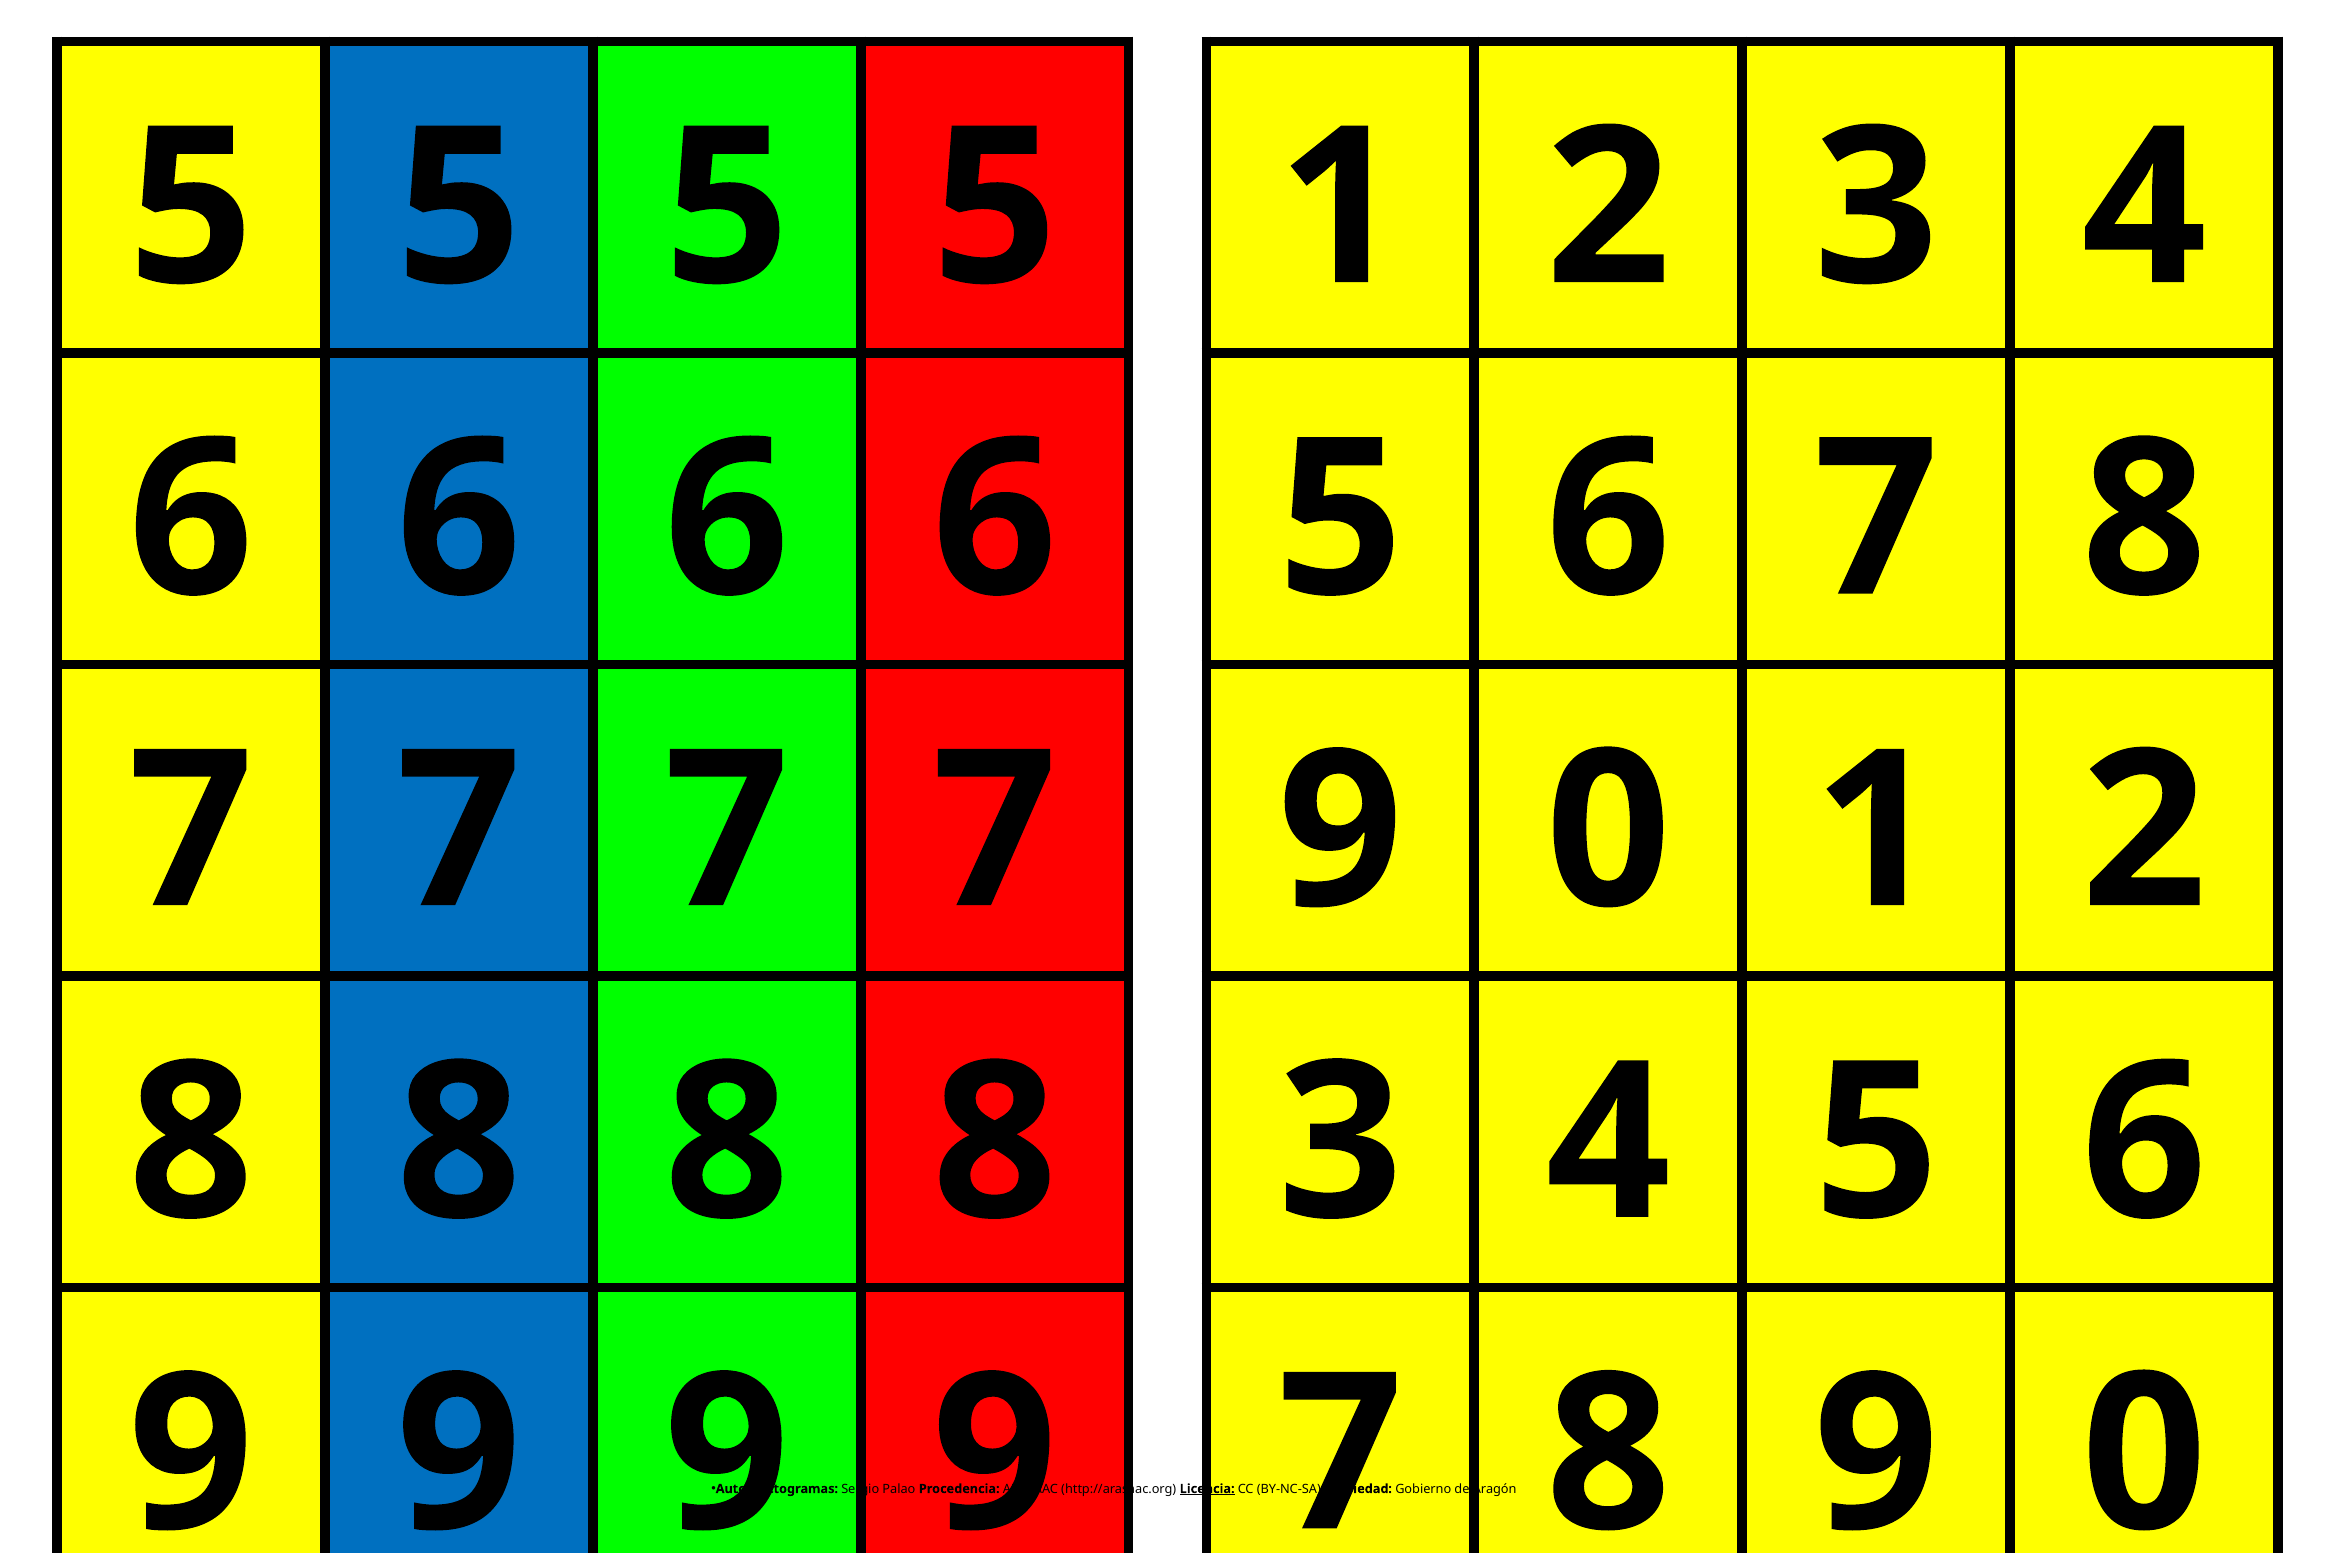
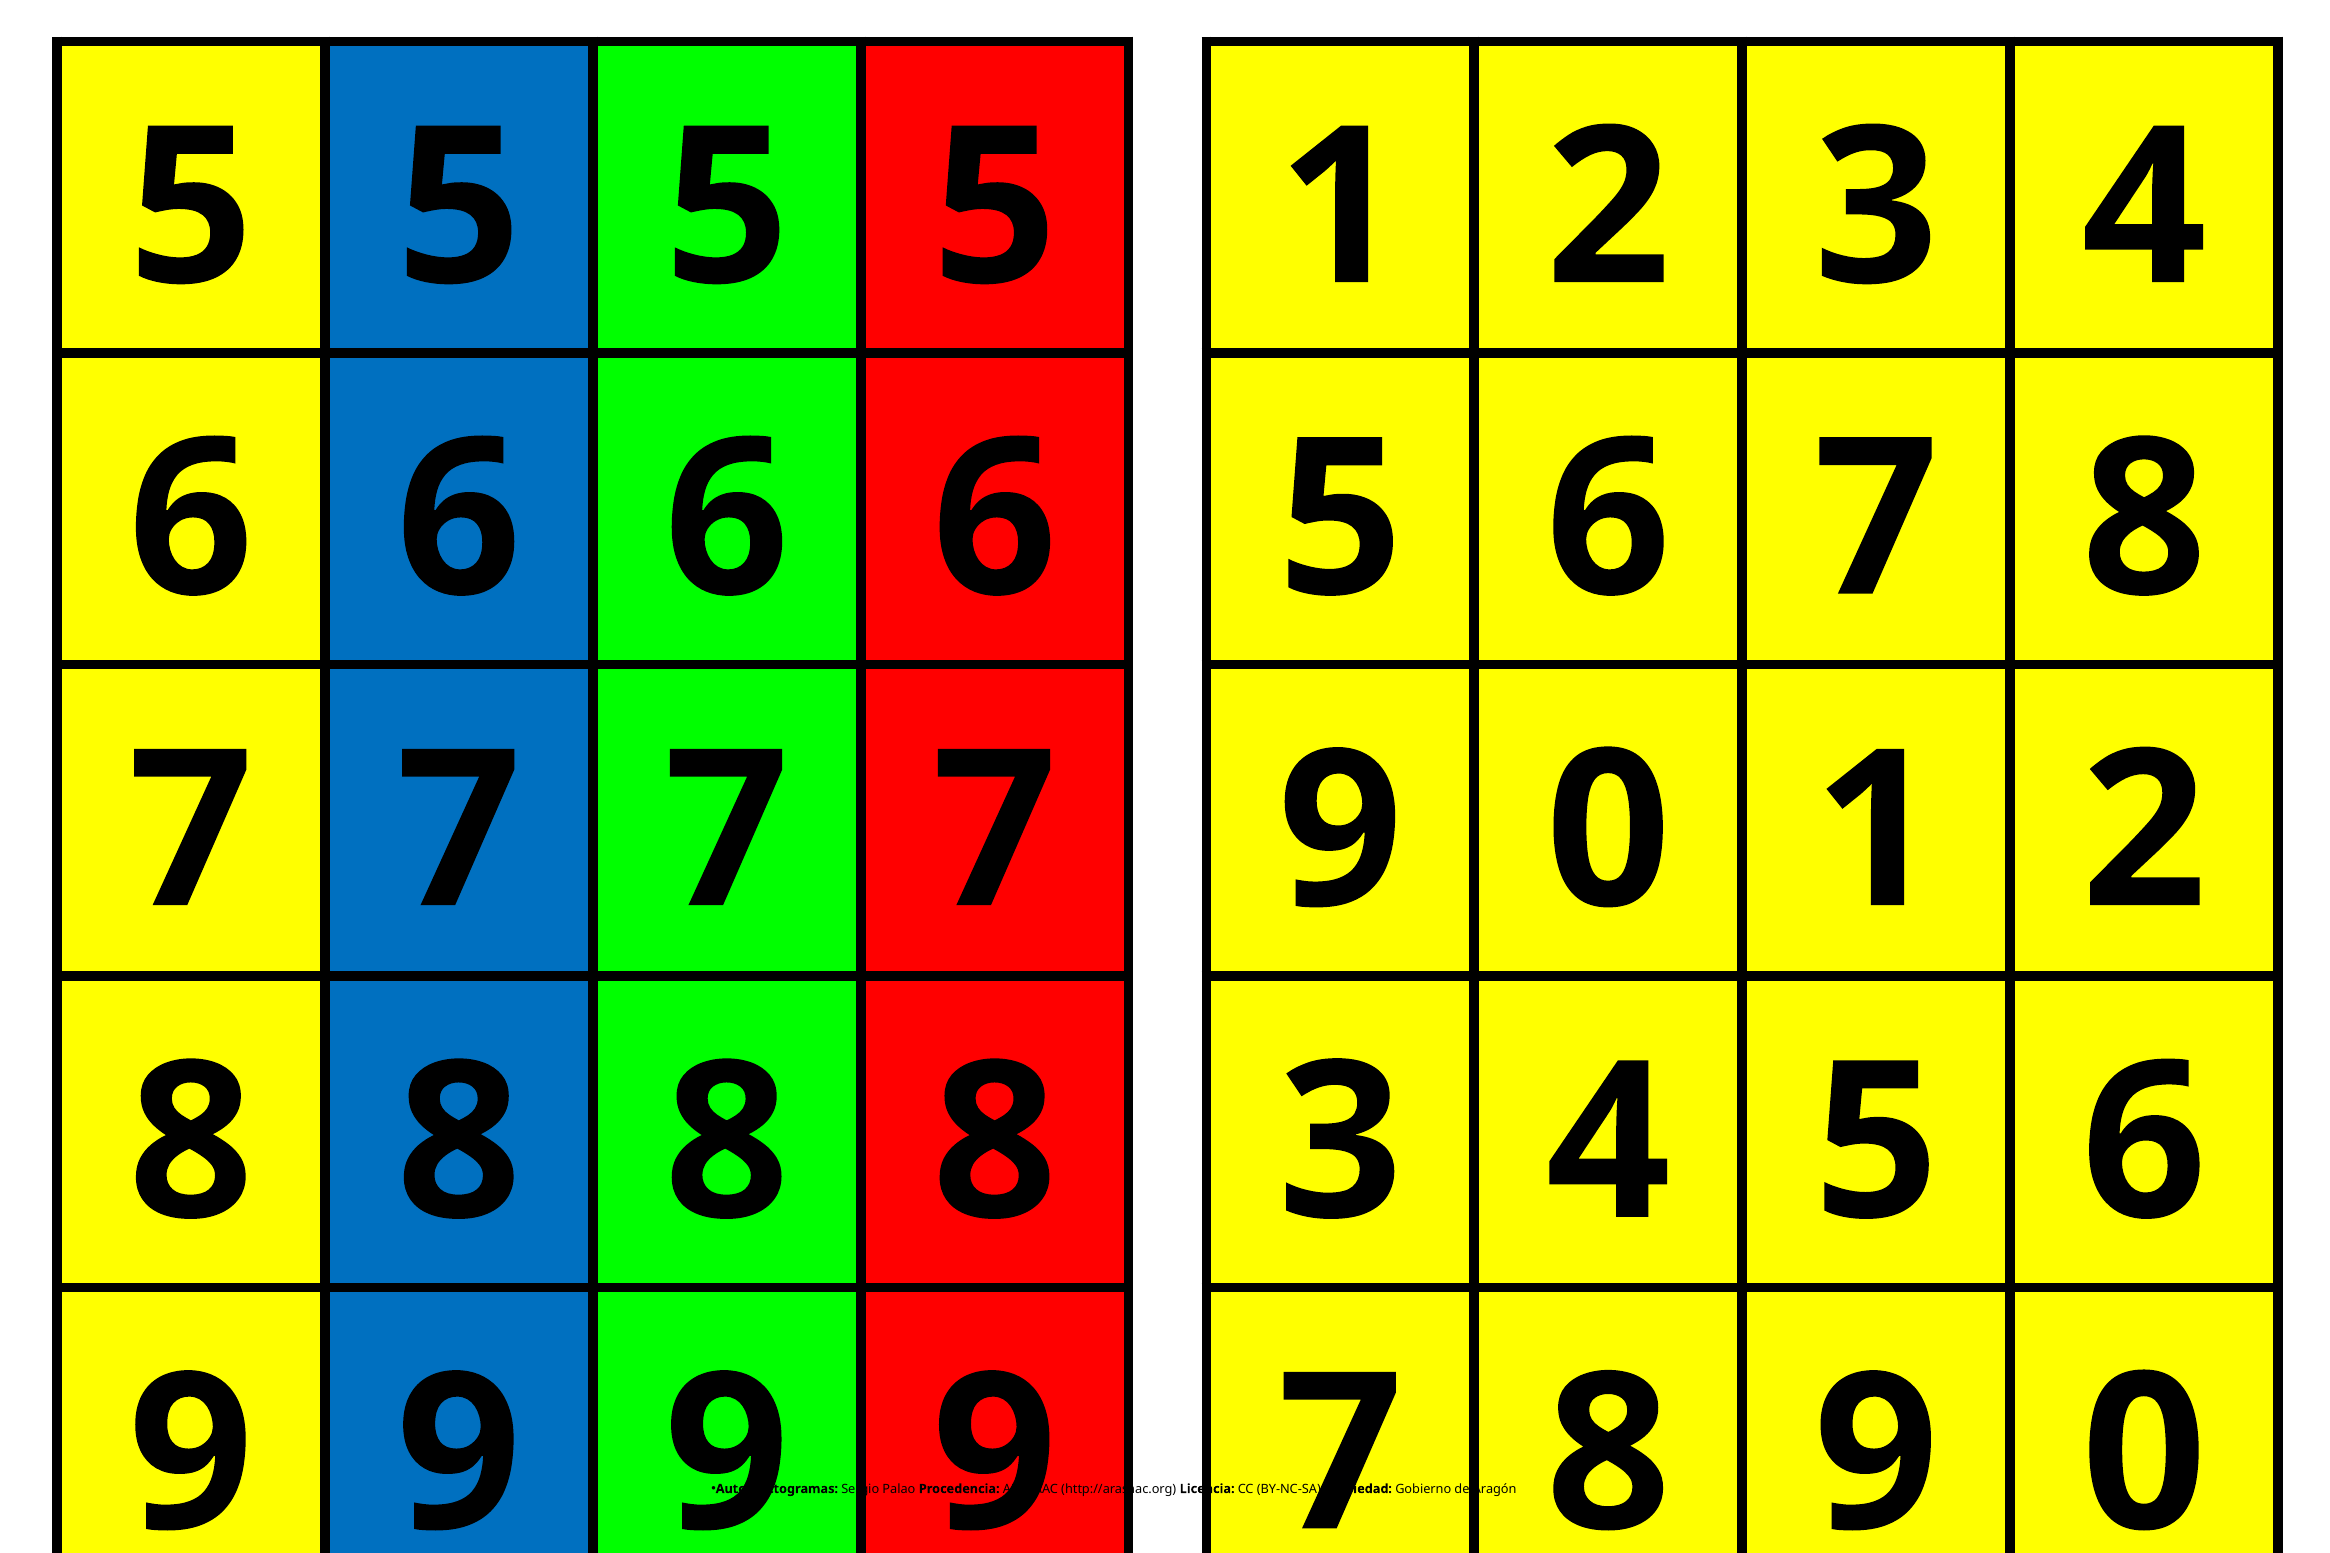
Licencia underline: present -> none (1207, 1489)
